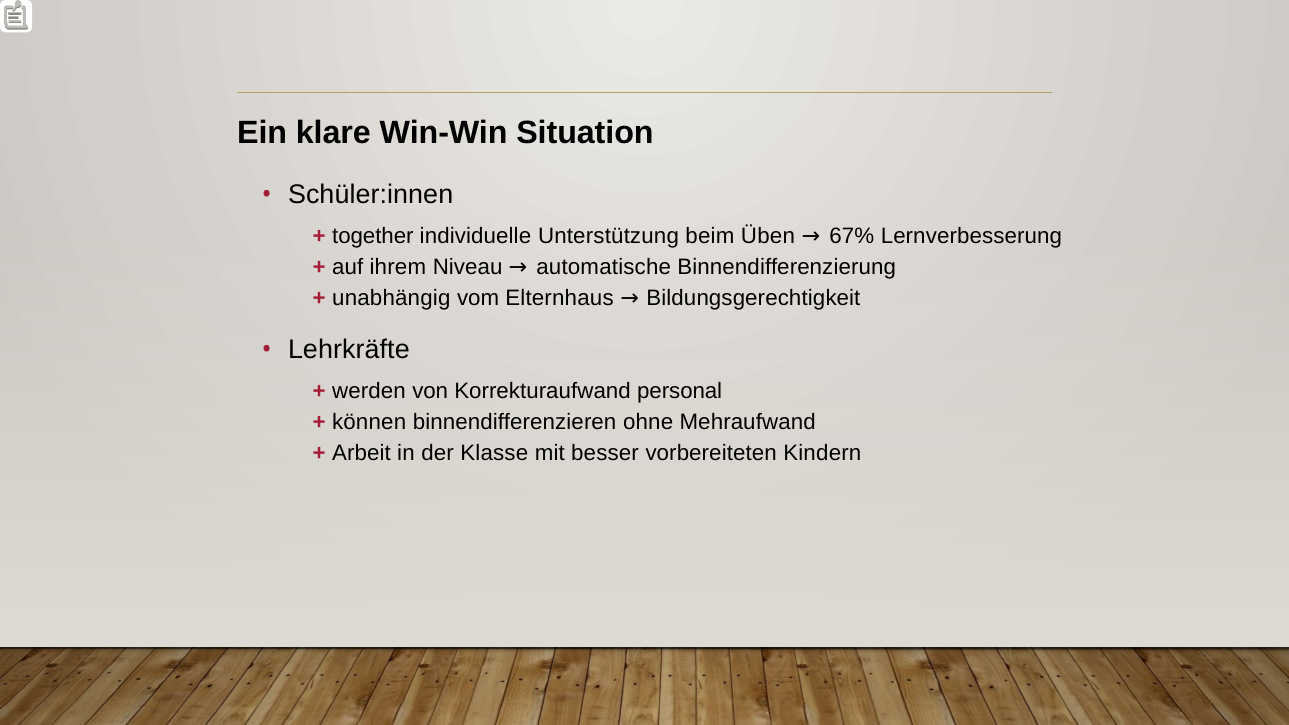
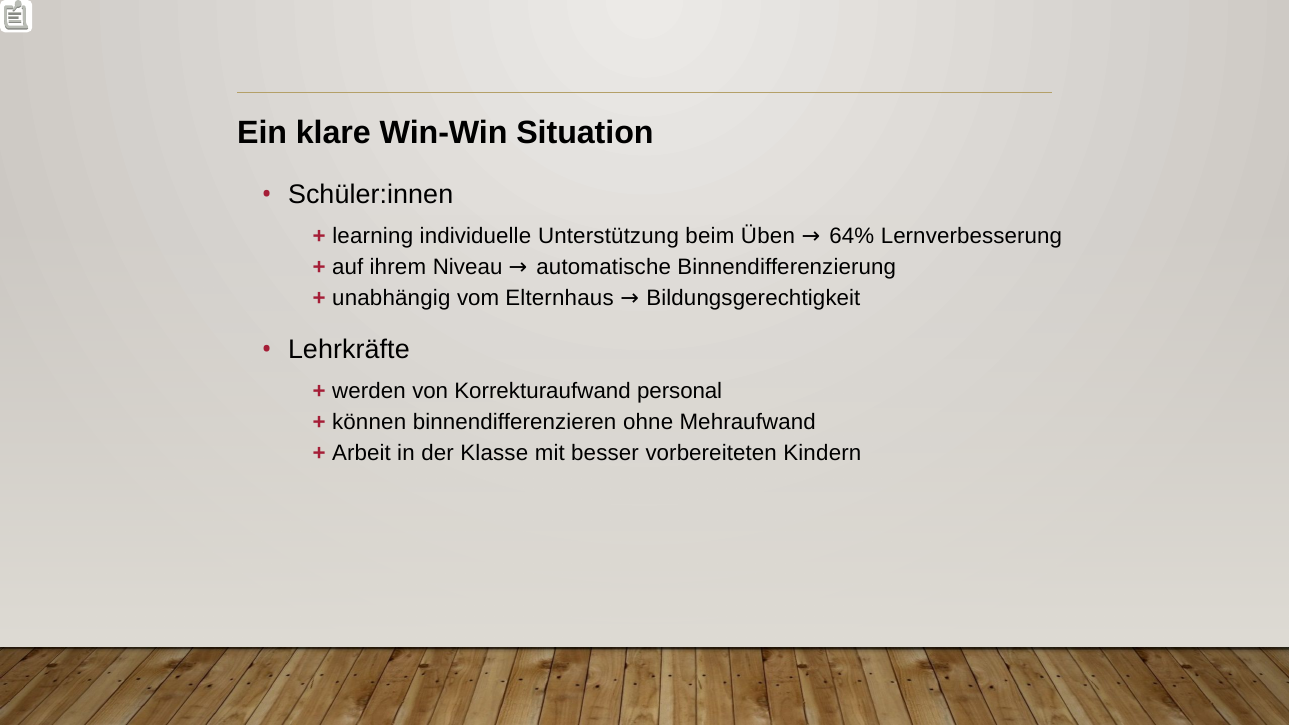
together: together -> learning (373, 236)
67%: 67% -> 64% (852, 236)
